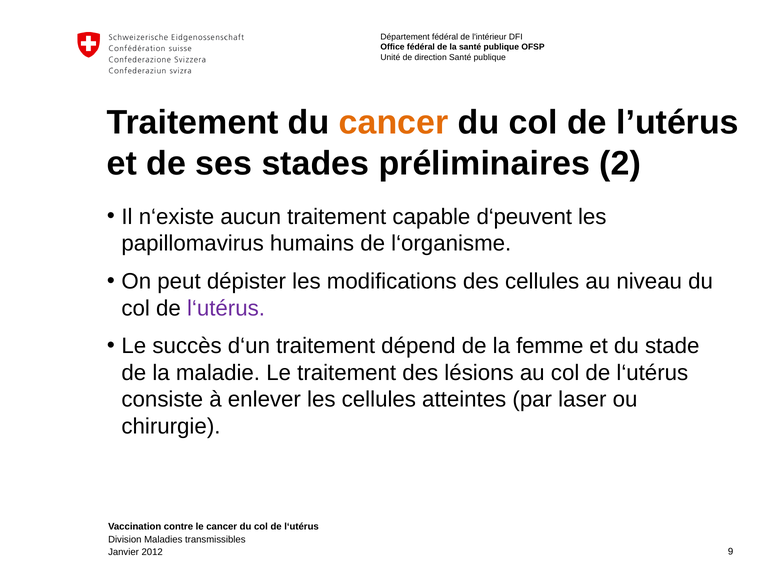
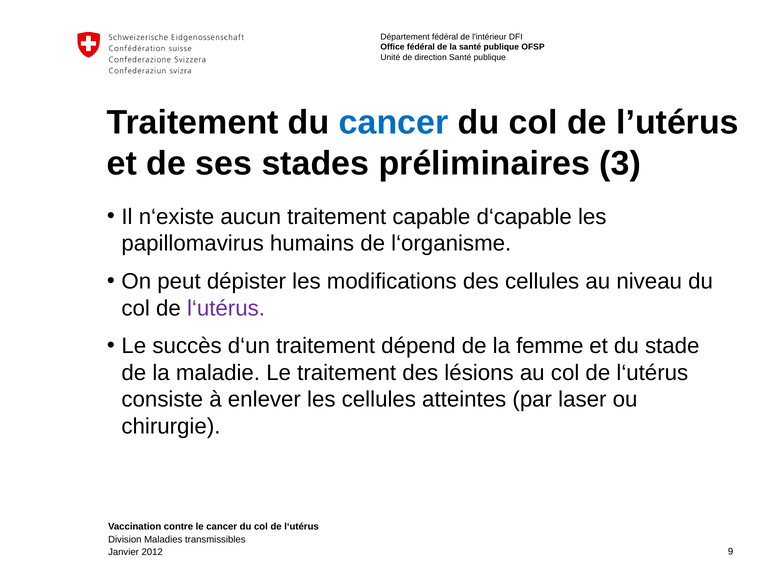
cancer colour: orange -> blue (394, 123)
2: 2 -> 3 (620, 163)
d‘peuvent: d‘peuvent -> d‘capable (524, 217)
